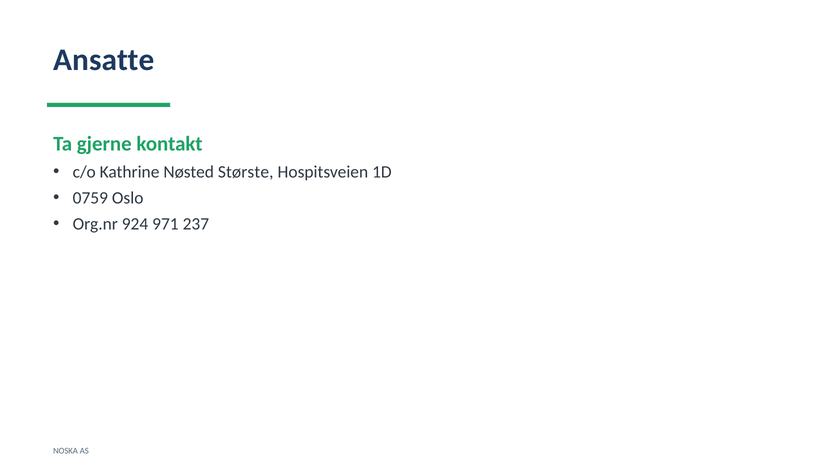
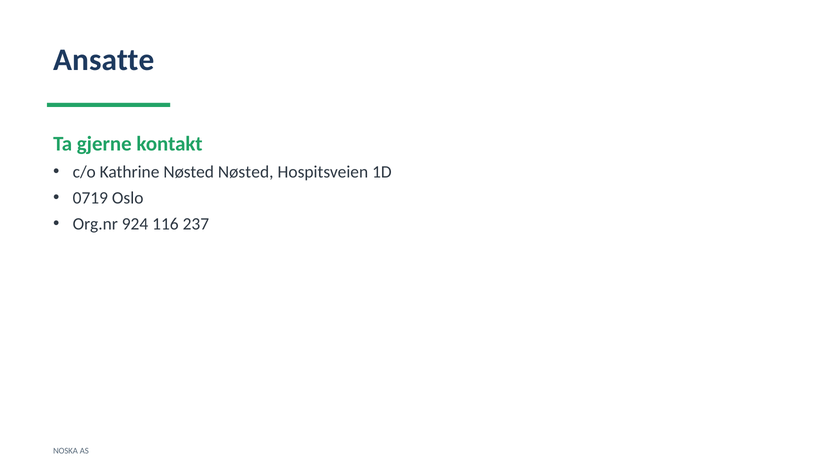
Nøsted Største: Største -> Nøsted (246, 172)
0759: 0759 -> 0719 (90, 198)
971: 971 -> 116 (165, 224)
